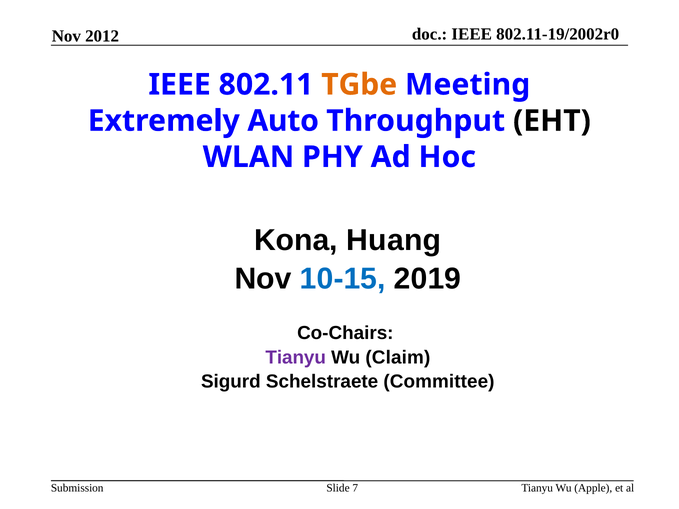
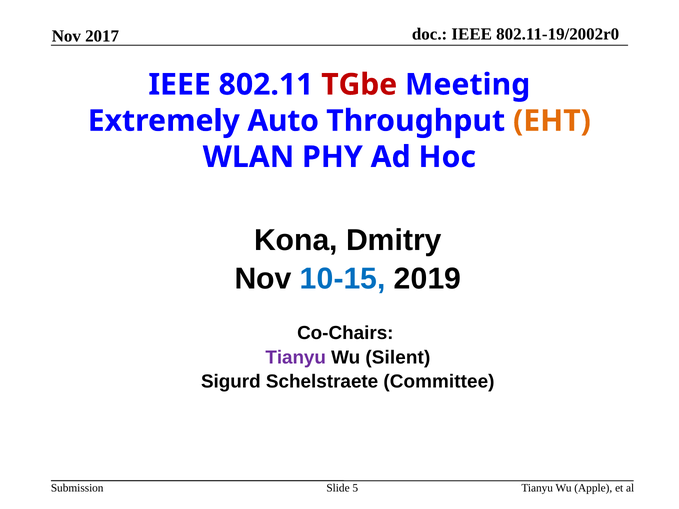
2012: 2012 -> 2017 (102, 36)
TGbe colour: orange -> red (359, 85)
EHT colour: black -> orange (552, 121)
Huang: Huang -> Dmitry (394, 240)
Claim: Claim -> Silent (398, 357)
7: 7 -> 5 (355, 488)
